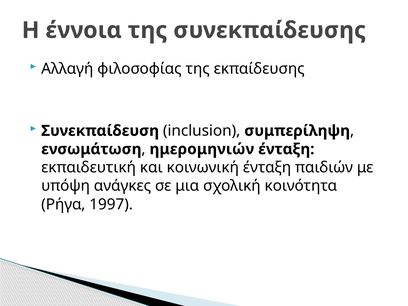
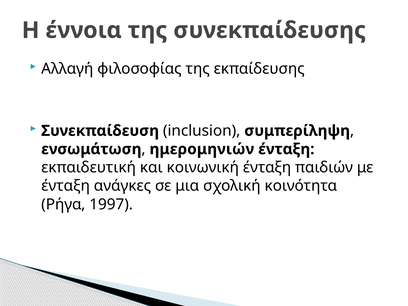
υπόψη: υπόψη -> ένταξη (66, 186)
